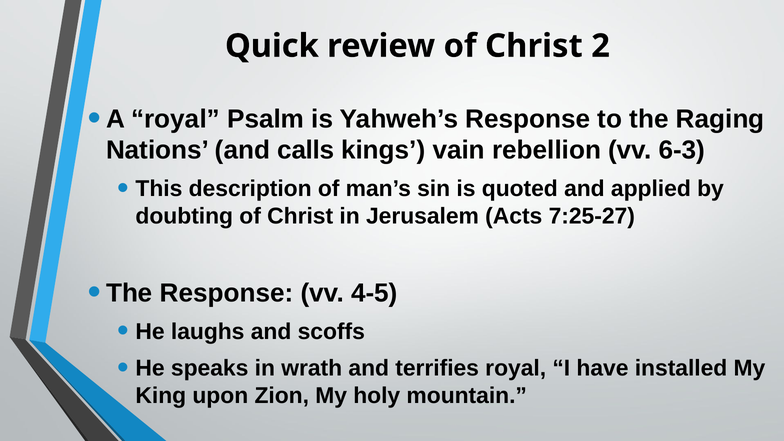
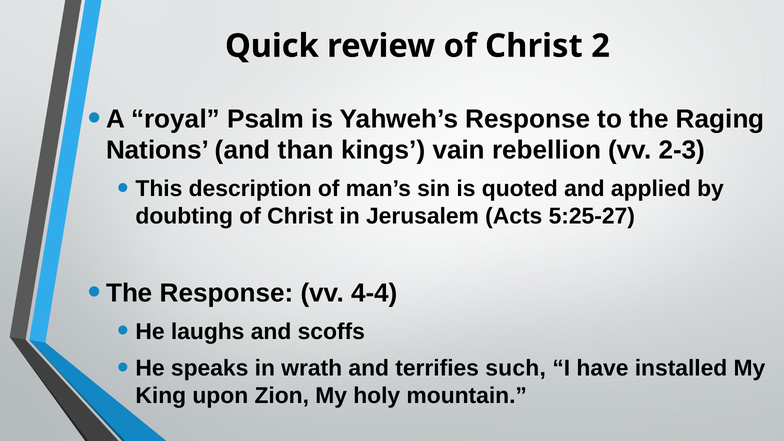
calls: calls -> than (305, 150)
6-3: 6-3 -> 2-3 (682, 150)
7:25-27: 7:25-27 -> 5:25-27 (592, 216)
4-5: 4-5 -> 4-4 (374, 293)
terrifies royal: royal -> such (516, 368)
